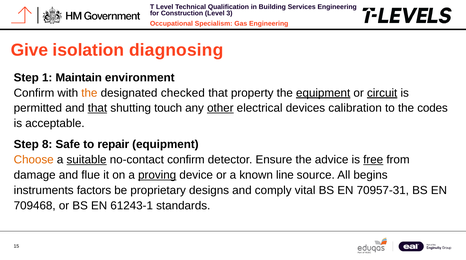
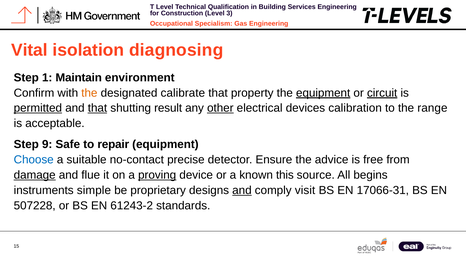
Give: Give -> Vital (29, 50)
checked: checked -> calibrate (183, 93)
permitted underline: none -> present (38, 108)
touch: touch -> result (168, 108)
codes: codes -> range (432, 108)
8: 8 -> 9 (47, 145)
Choose colour: orange -> blue (34, 160)
suitable underline: present -> none (87, 160)
no-contact confirm: confirm -> precise (186, 160)
free underline: present -> none (373, 160)
damage underline: none -> present (35, 175)
line: line -> this (285, 175)
factors: factors -> simple (94, 191)
and underline: none -> present (242, 191)
vital: vital -> visit (305, 191)
70957-31: 70957-31 -> 17066-31 (383, 191)
709468: 709468 -> 507228 (35, 206)
61243-1: 61243-1 -> 61243-2 (132, 206)
